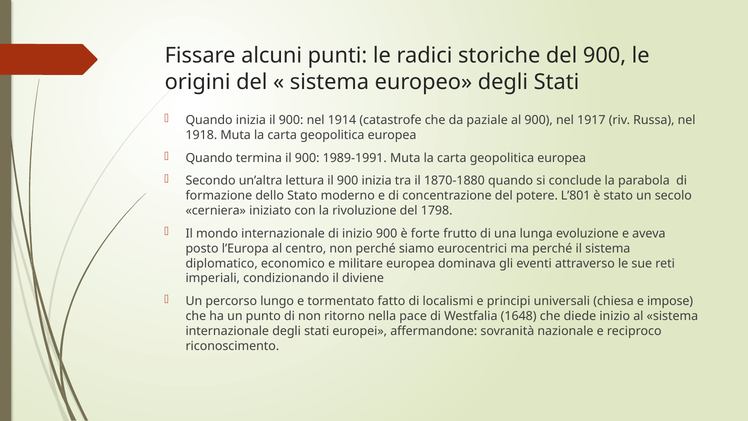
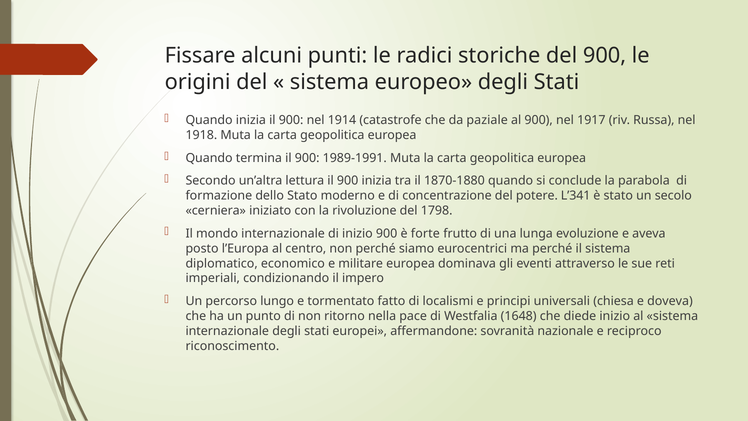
L’801: L’801 -> L’341 (576, 196)
diviene: diviene -> impero (363, 278)
impose: impose -> doveva (670, 301)
